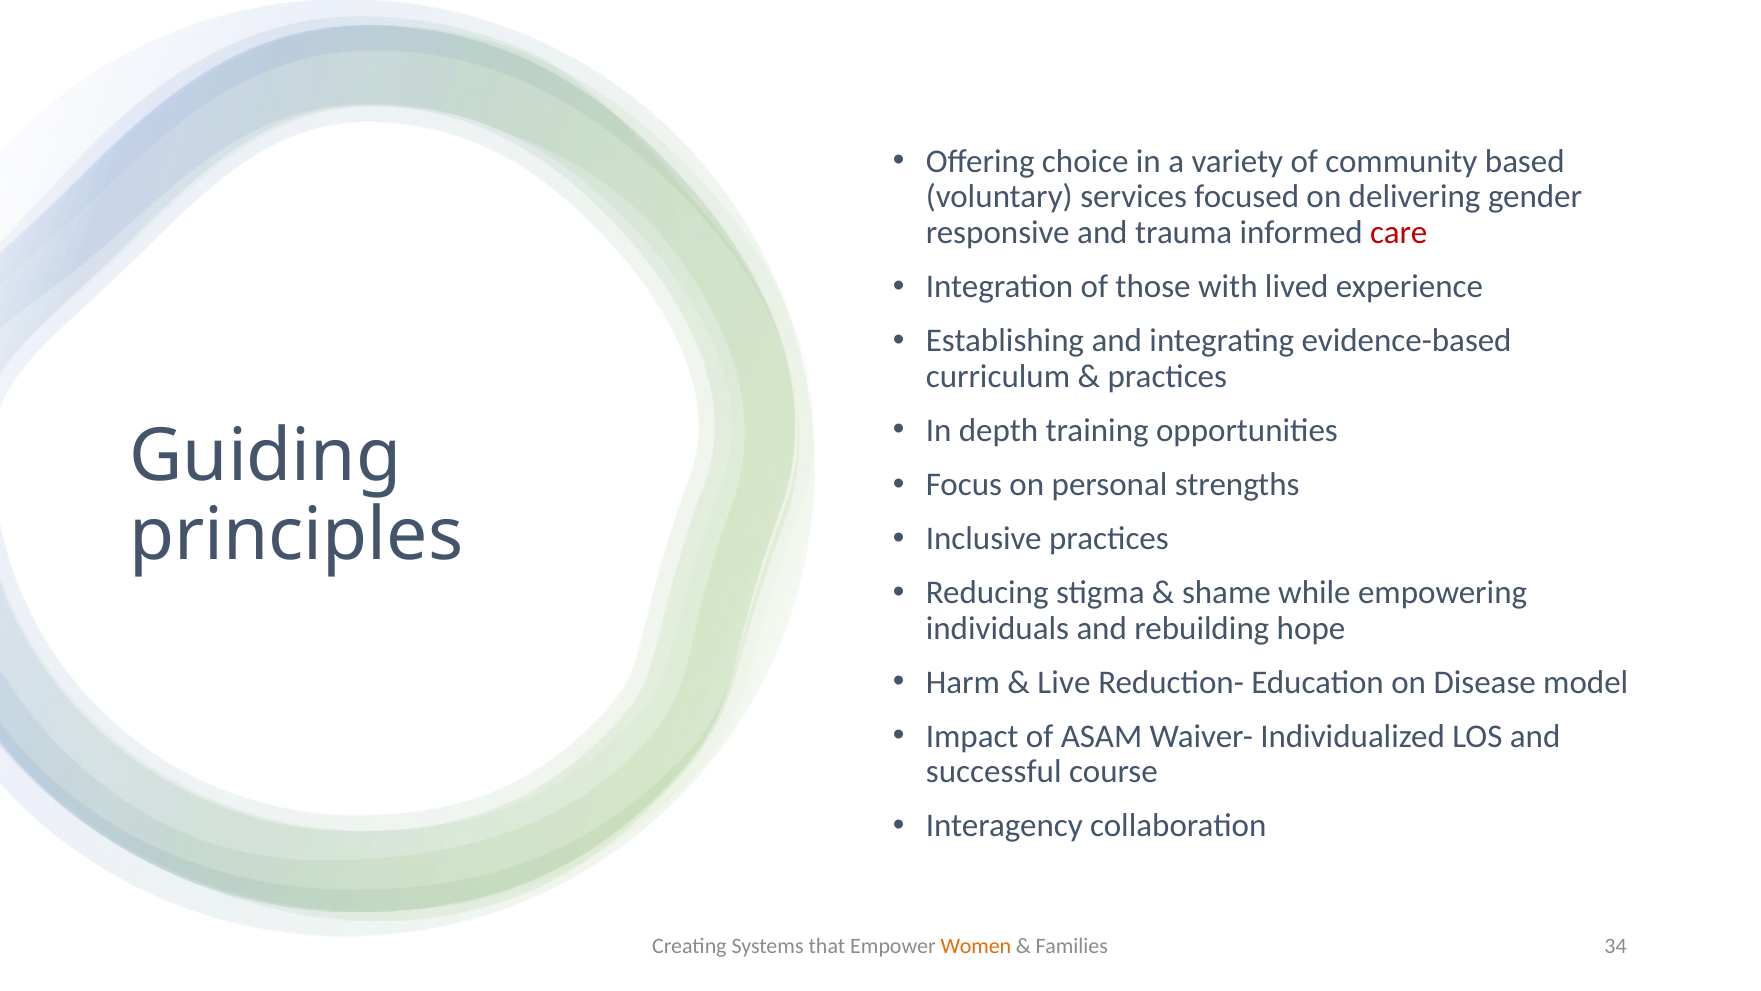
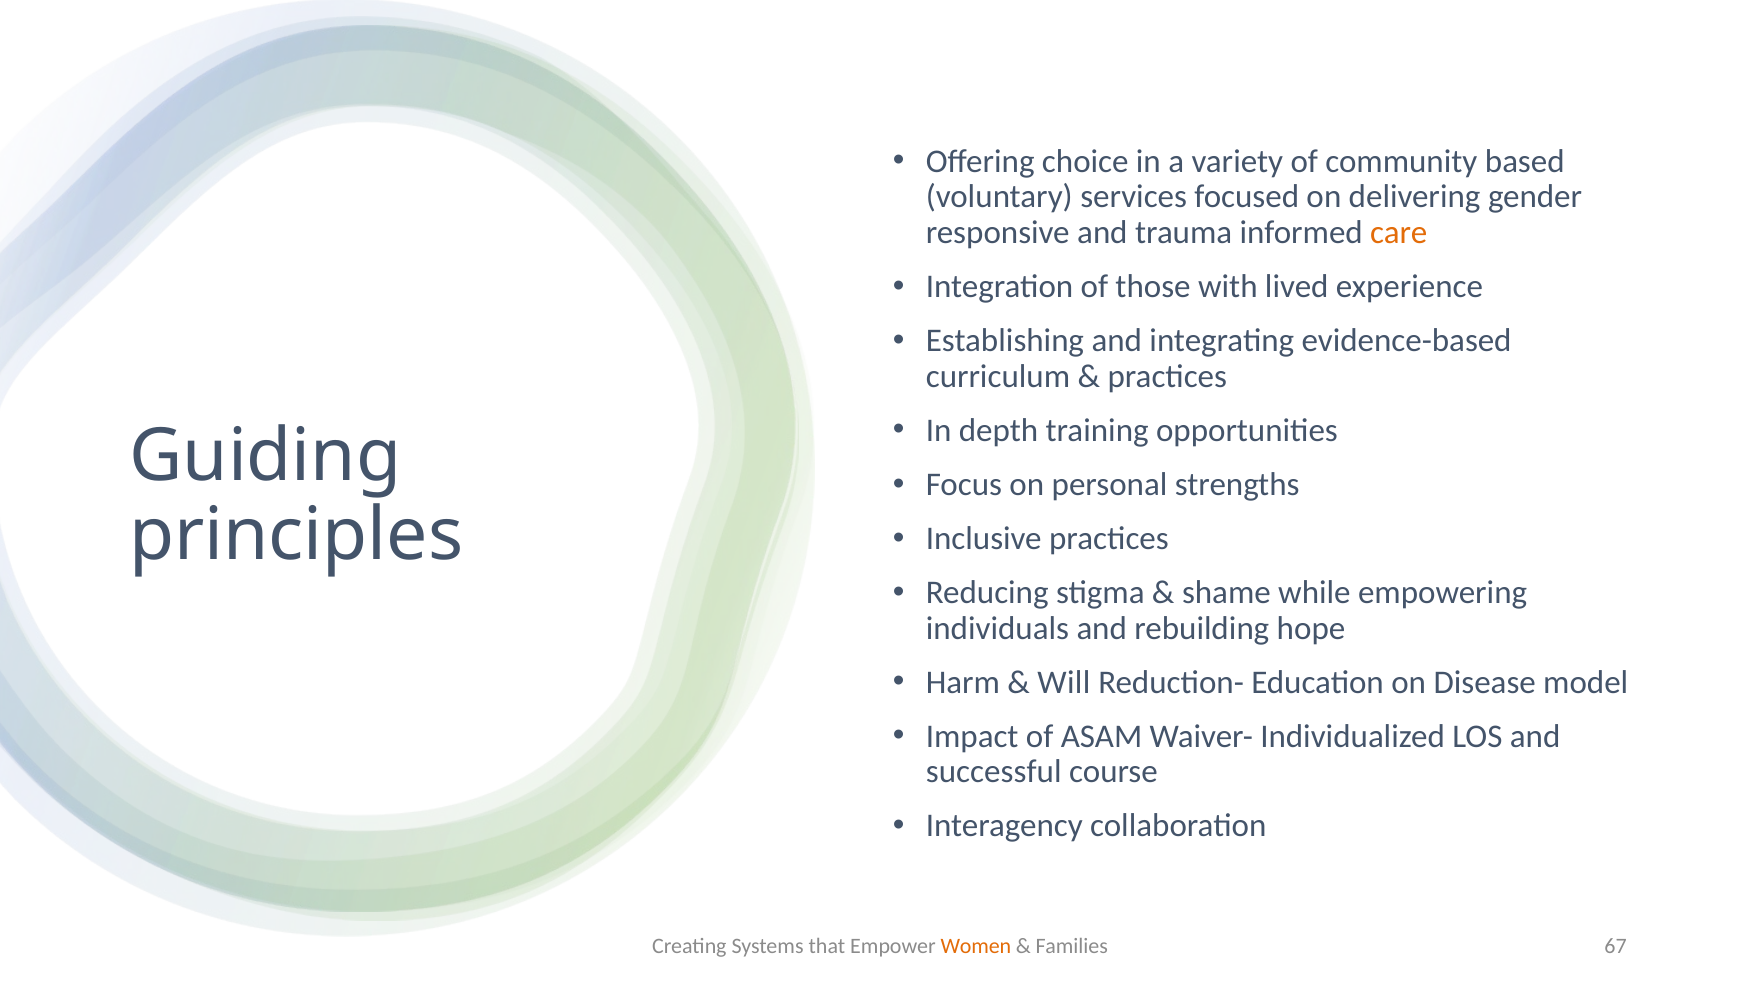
care colour: red -> orange (1399, 232)
Live: Live -> Will (1064, 682)
34: 34 -> 67 (1616, 946)
